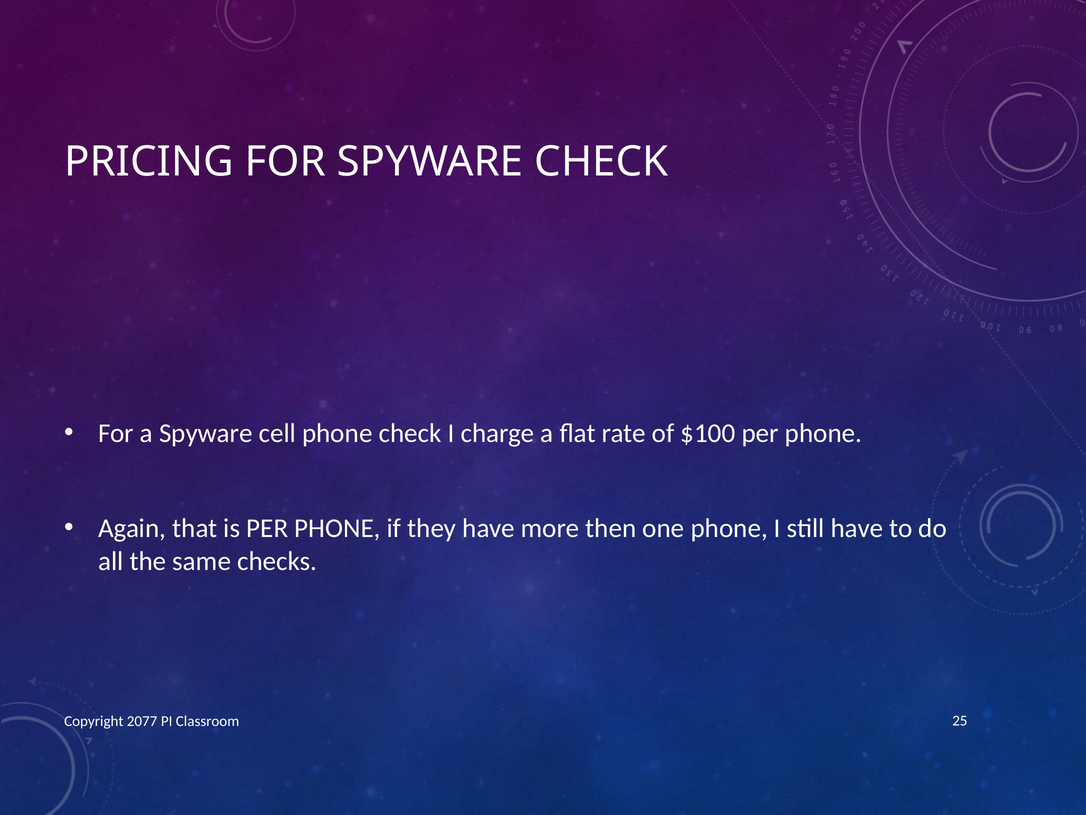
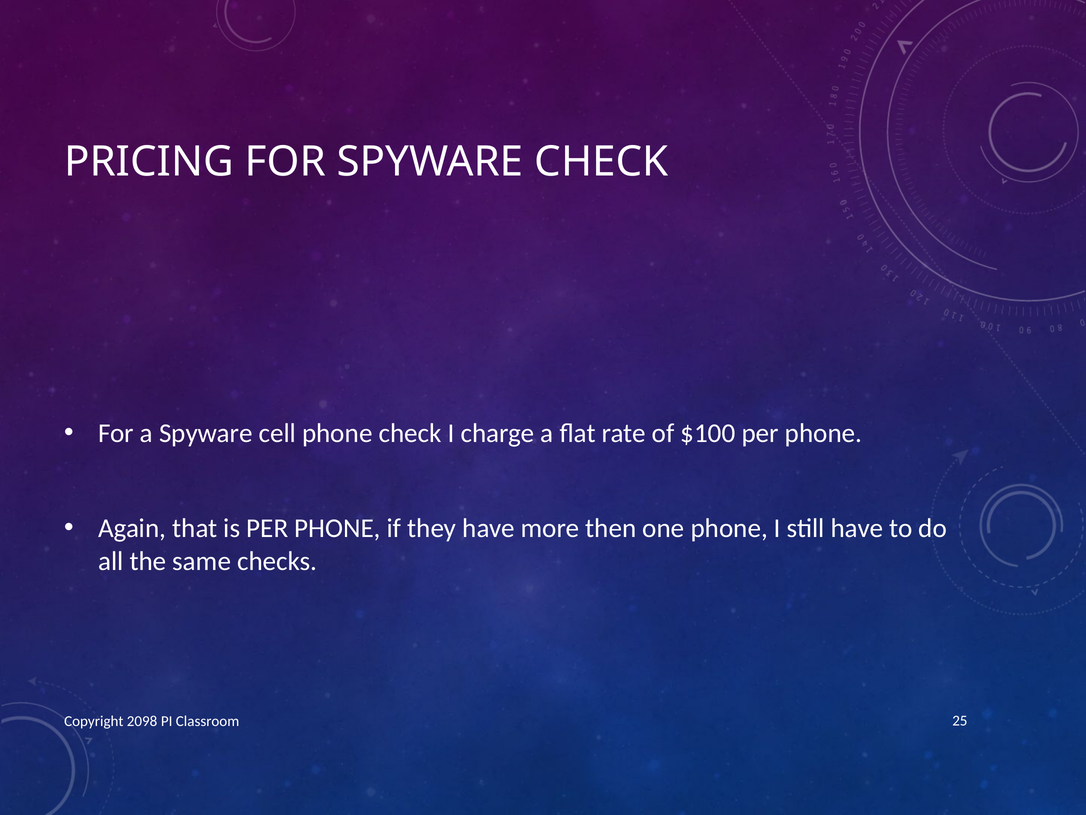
2077: 2077 -> 2098 (142, 721)
